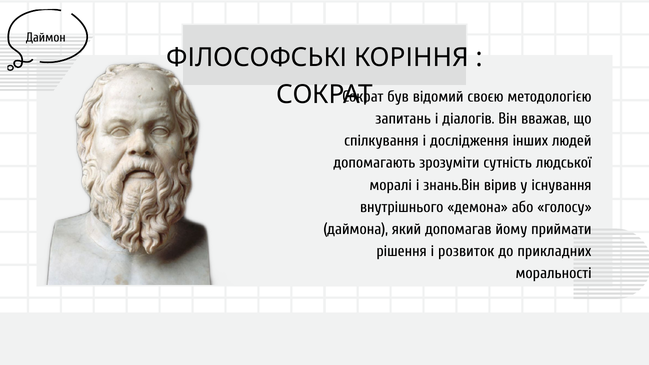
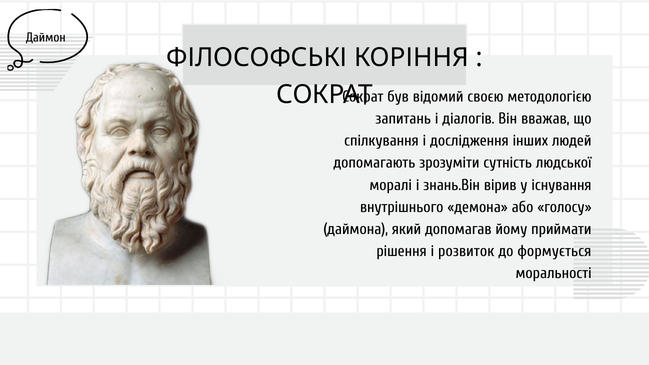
прикладних: прикладних -> формується (554, 251)
